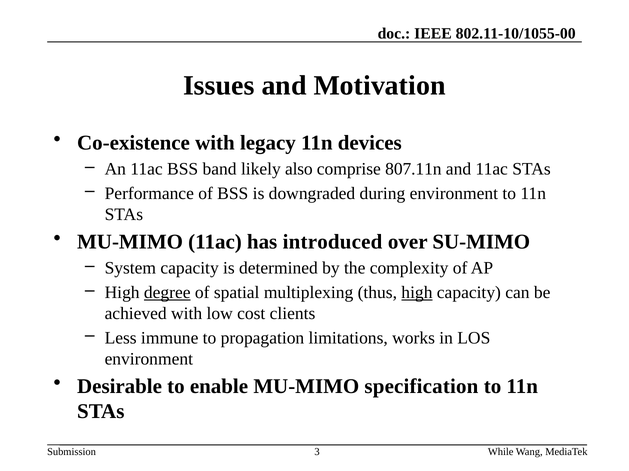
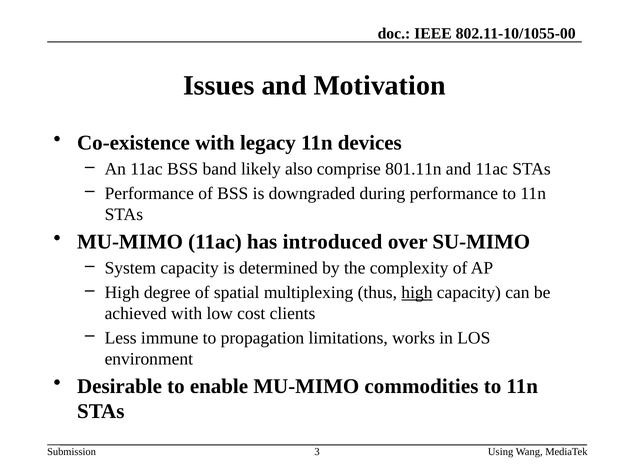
807.11n: 807.11n -> 801.11n (413, 169)
during environment: environment -> performance (454, 194)
degree underline: present -> none (167, 293)
specification: specification -> commodities (421, 387)
While: While -> Using (501, 452)
